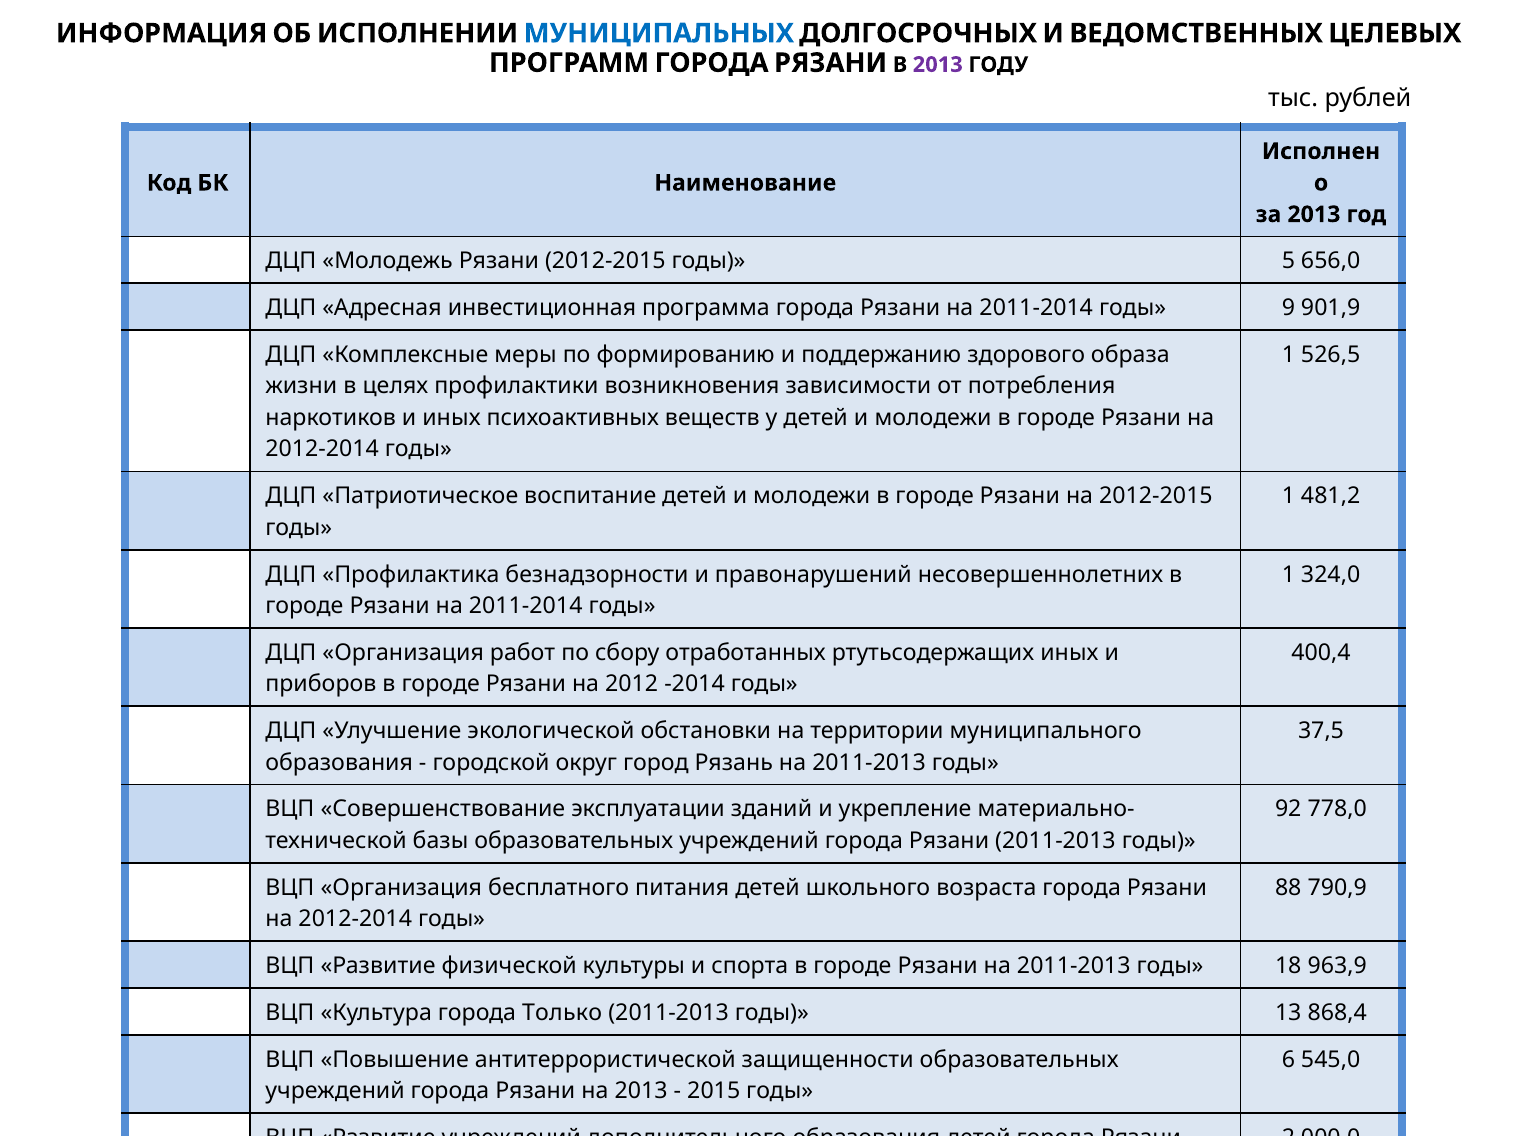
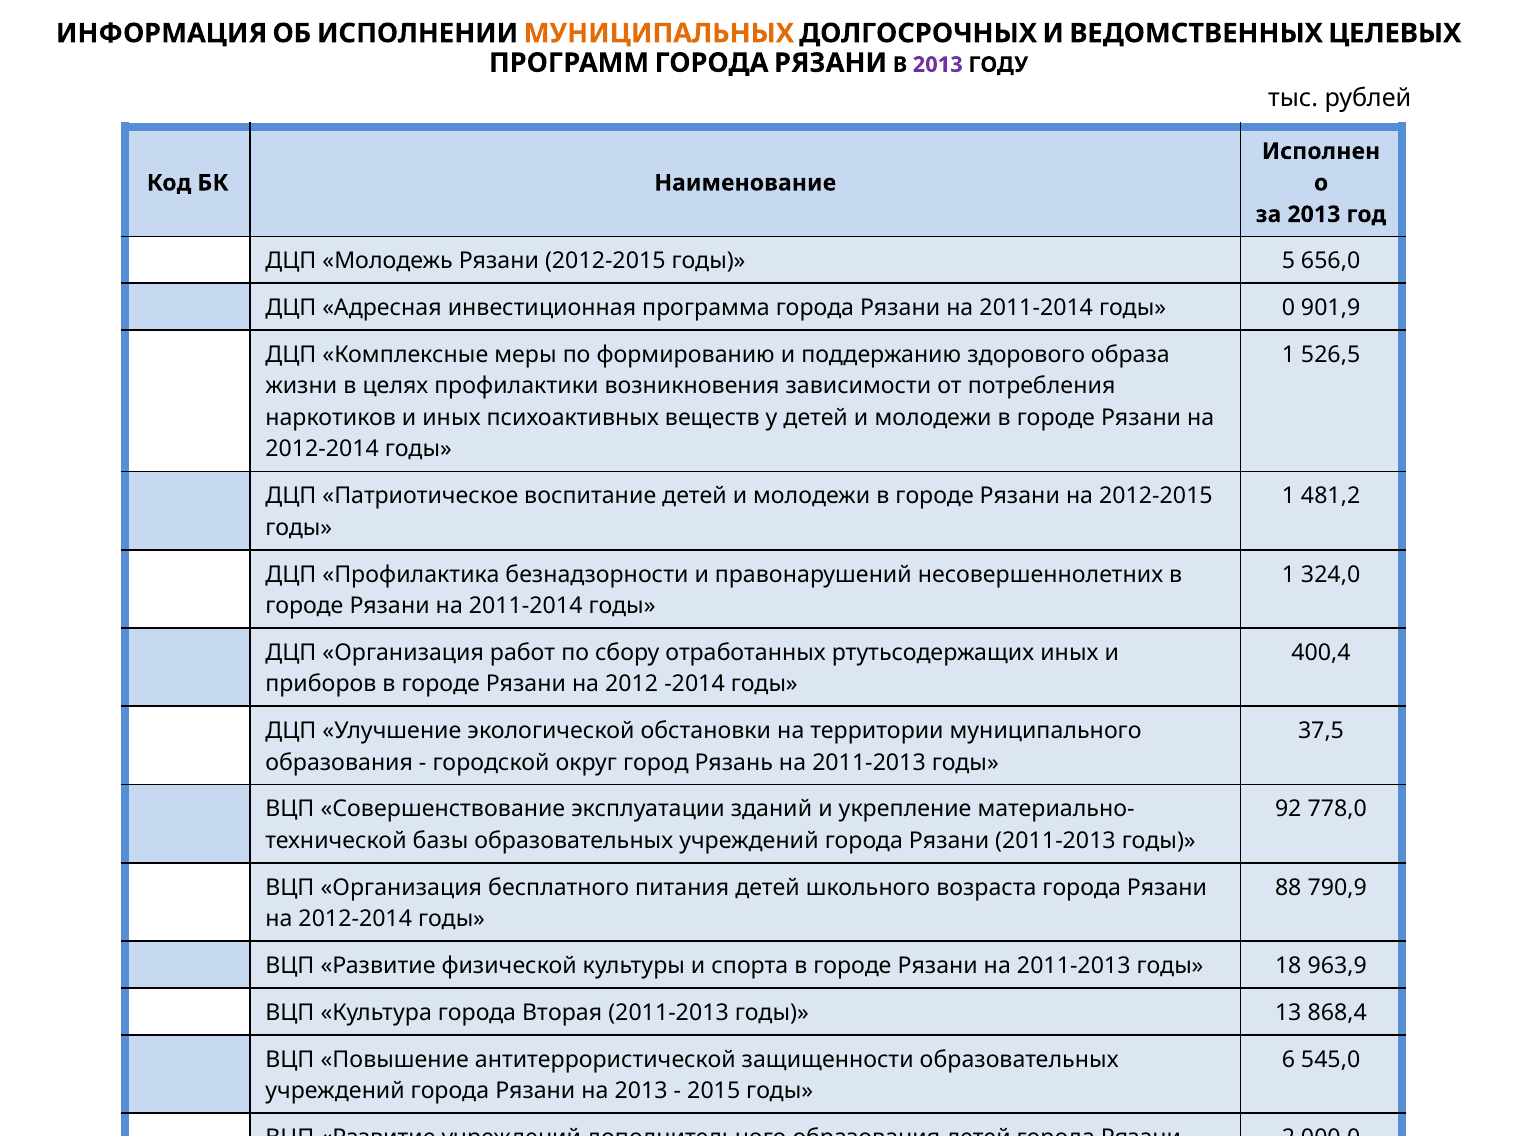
МУНИЦИПАЛЬНЫХ colour: blue -> orange (659, 33)
9: 9 -> 0 (1288, 308)
Только: Только -> Вторая (562, 1013)
